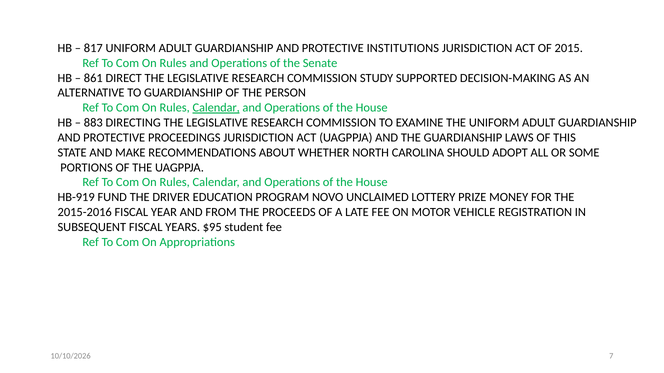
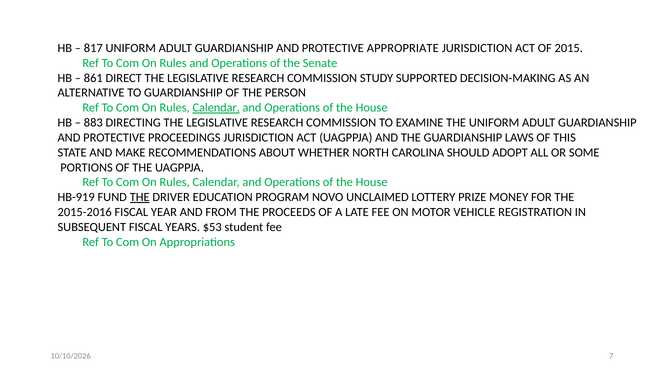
INSTITUTIONS: INSTITUTIONS -> APPROPRIATE (403, 48)
THE underline: none -> present (140, 198)
$95: $95 -> $53 (212, 227)
